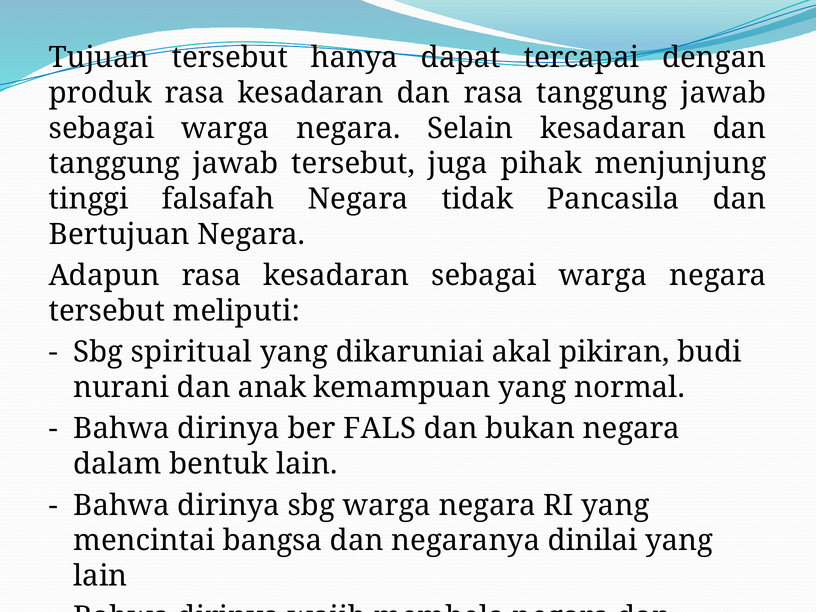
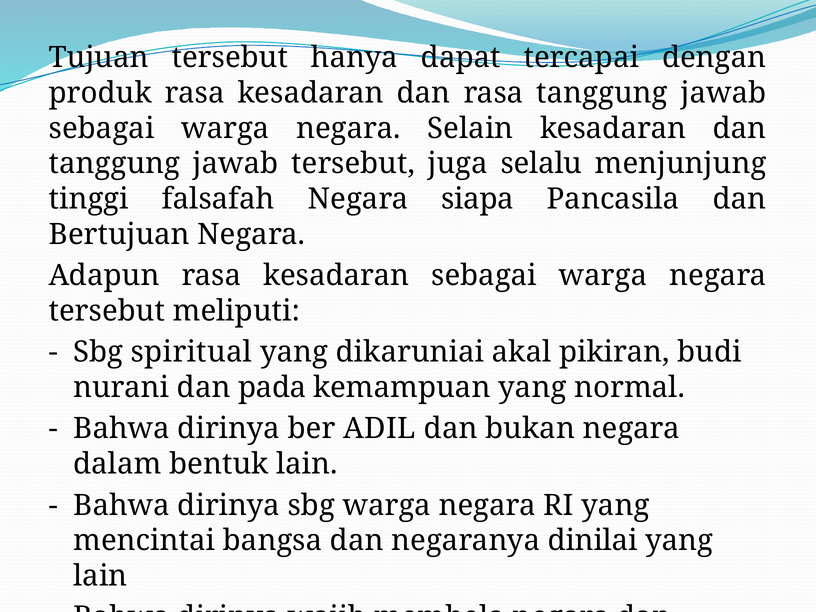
pihak: pihak -> selalu (541, 164)
tidak: tidak -> siapa (478, 199)
anak: anak -> pada (272, 388)
FALS: FALS -> ADIL (380, 429)
